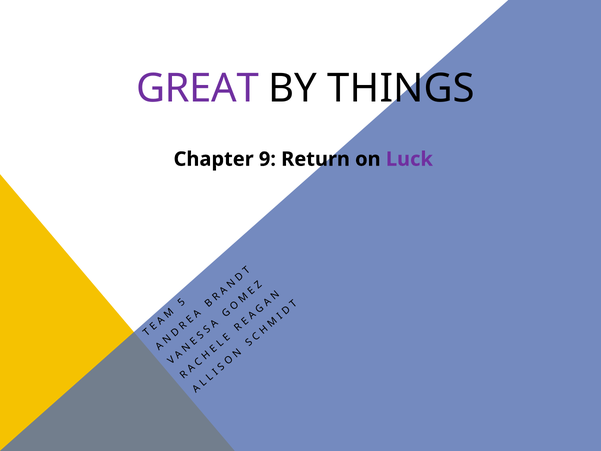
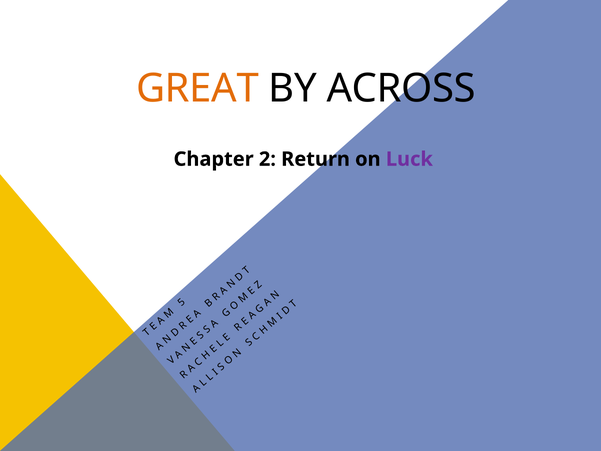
GREAT colour: purple -> orange (198, 88)
THINGS: THINGS -> ACROSS (401, 88)
9: 9 -> 2 (267, 159)
